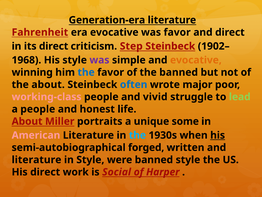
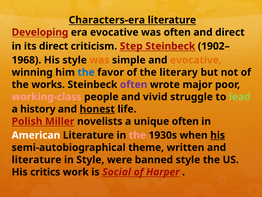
Generation-era: Generation-era -> Characters-era (107, 20)
Fahrenheit: Fahrenheit -> Developing (40, 32)
was favor: favor -> often (177, 32)
was colour: purple -> orange (99, 60)
the banned: banned -> literary (179, 72)
the about: about -> works (48, 84)
often colour: blue -> purple (134, 84)
a people: people -> history (38, 109)
honest underline: none -> present (97, 109)
About: About -> Polish (27, 121)
portraits: portraits -> novelists (100, 121)
unique some: some -> often (185, 121)
American colour: pink -> white (36, 135)
the colour: light blue -> pink (137, 135)
forged: forged -> theme (146, 147)
His direct: direct -> critics (45, 172)
